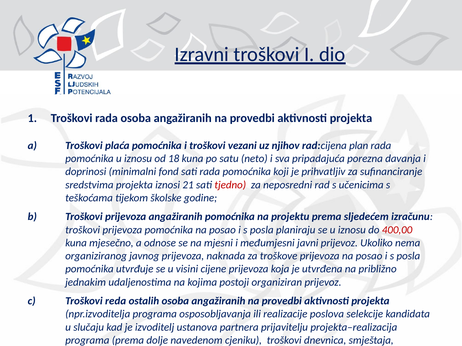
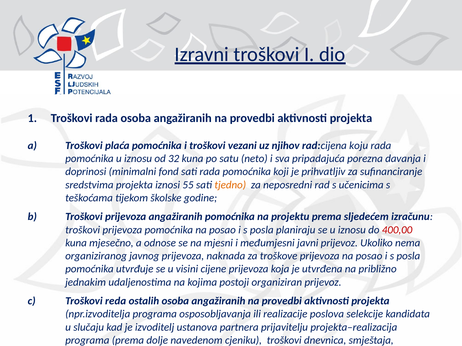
plan: plan -> koju (359, 146)
18: 18 -> 32 (174, 159)
21: 21 -> 55 (188, 185)
tjedno colour: red -> orange (230, 185)
